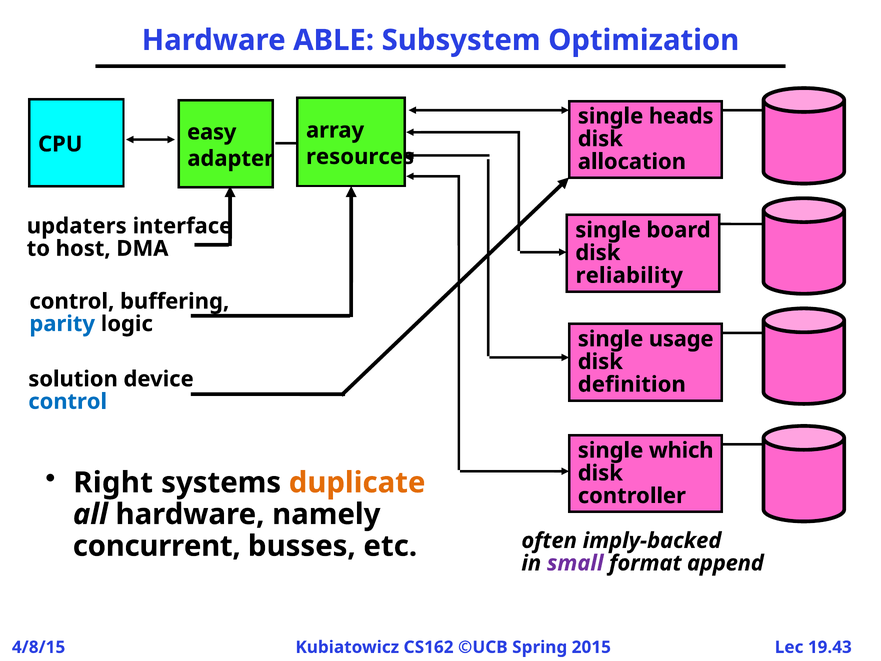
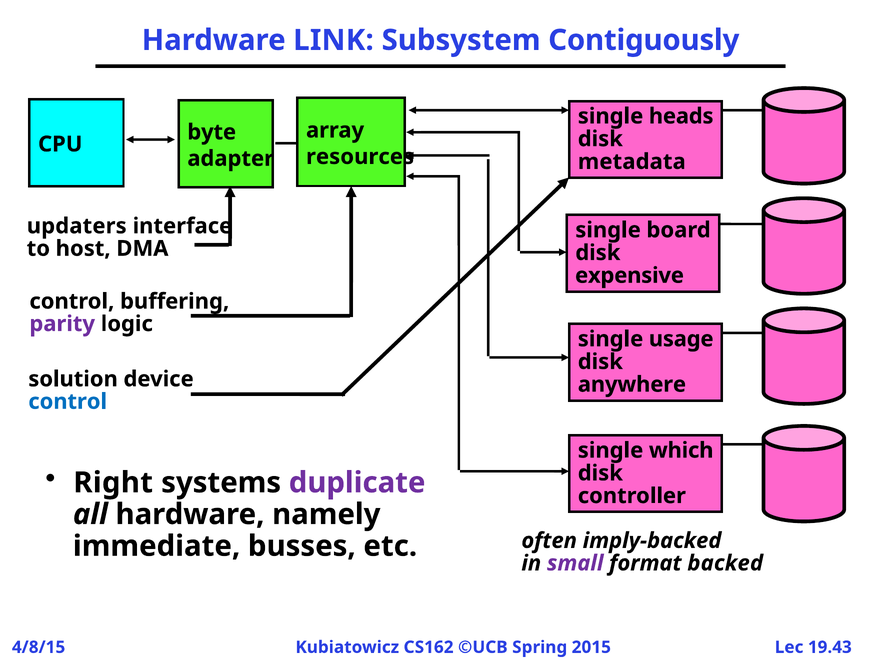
ABLE: ABLE -> LINK (334, 40)
Optimization: Optimization -> Contiguously (644, 40)
easy: easy -> byte (212, 132)
allocation: allocation -> metadata (632, 162)
reliability: reliability -> expensive (629, 275)
parity colour: blue -> purple (62, 324)
definition: definition -> anywhere (632, 384)
duplicate colour: orange -> purple (357, 482)
concurrent: concurrent -> immediate (157, 546)
append: append -> backed (725, 563)
